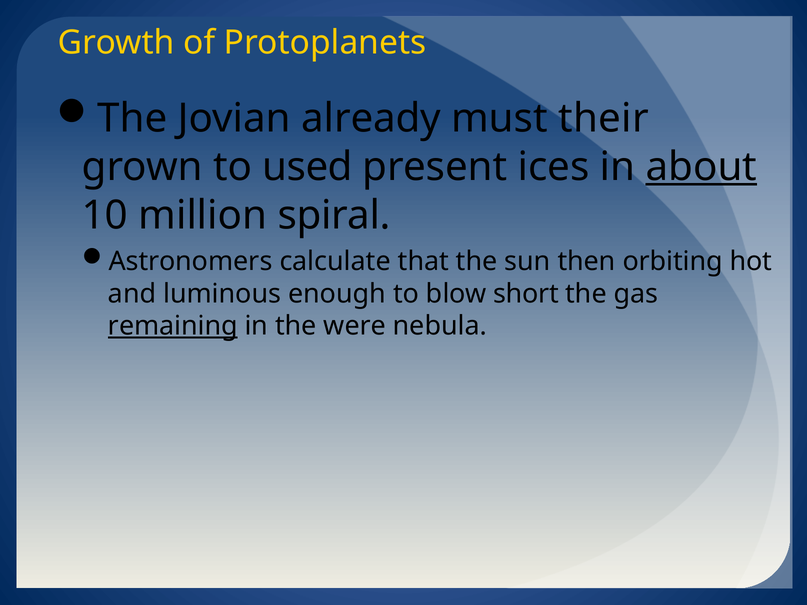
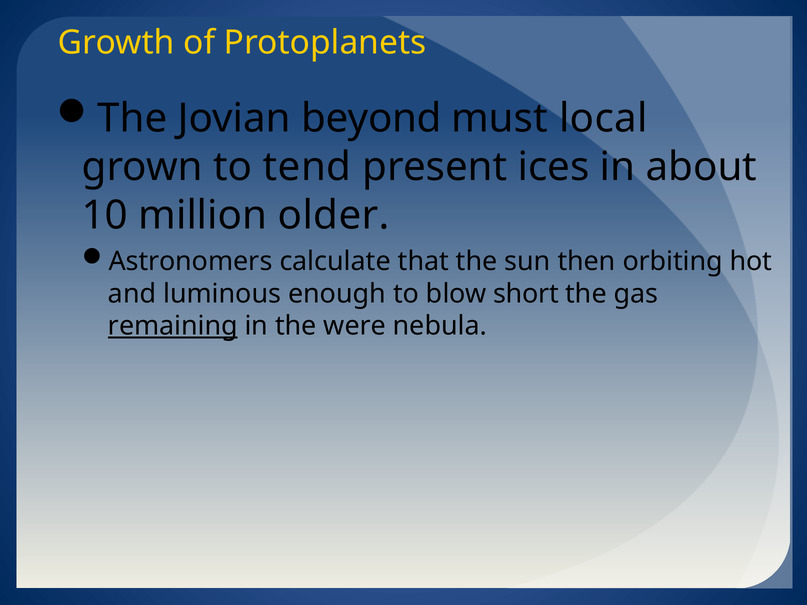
already: already -> beyond (371, 119)
their: their -> local (603, 119)
used: used -> tend (307, 167)
about underline: present -> none (701, 167)
spiral: spiral -> older (334, 215)
